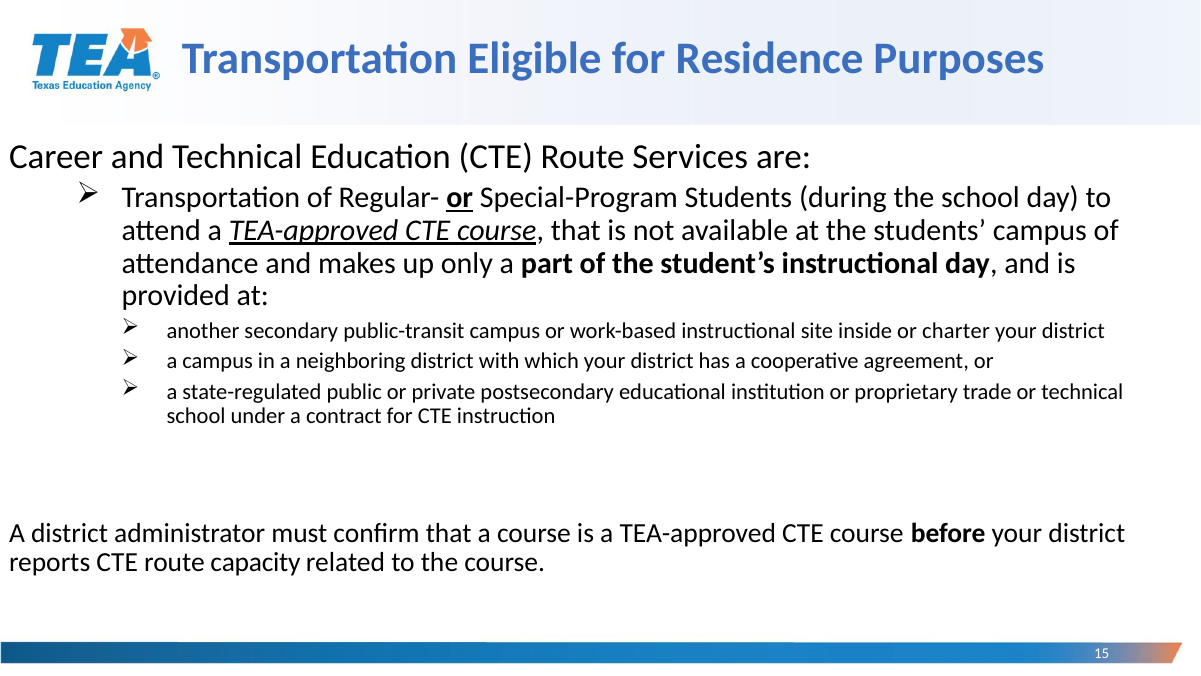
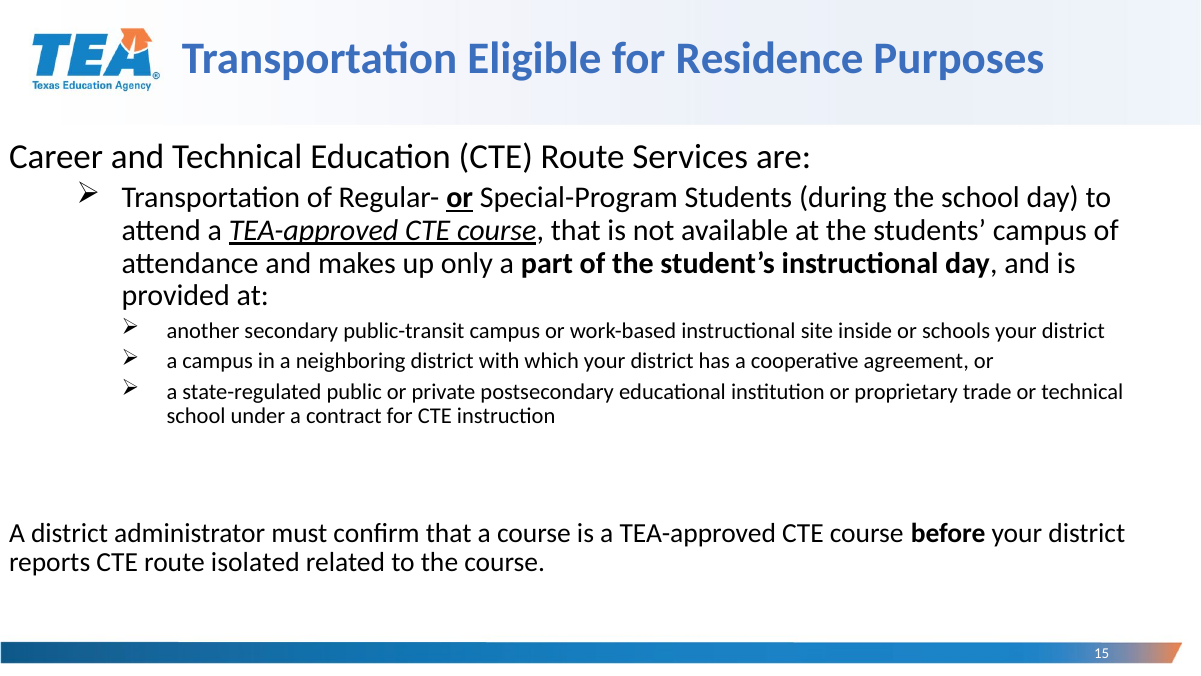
charter: charter -> schools (956, 330)
capacity: capacity -> isolated (255, 562)
